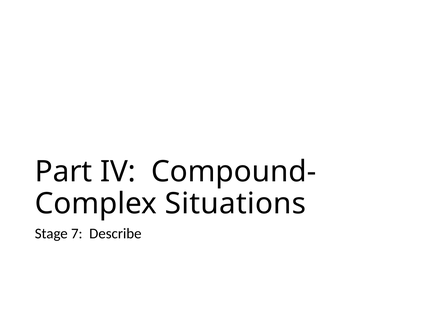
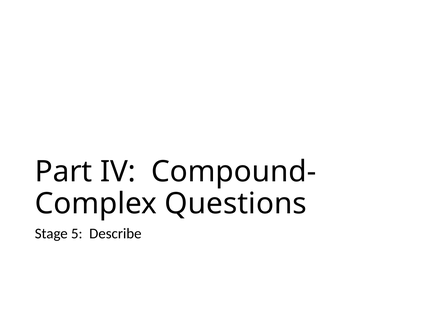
Situations: Situations -> Questions (236, 204)
7: 7 -> 5 (77, 234)
